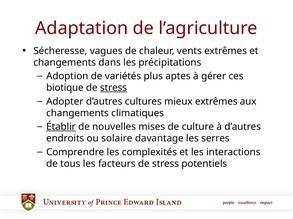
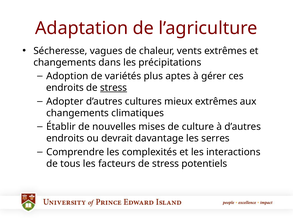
biotique: biotique -> endroits (65, 88)
Établir underline: present -> none (61, 127)
solaire: solaire -> devrait (117, 139)
